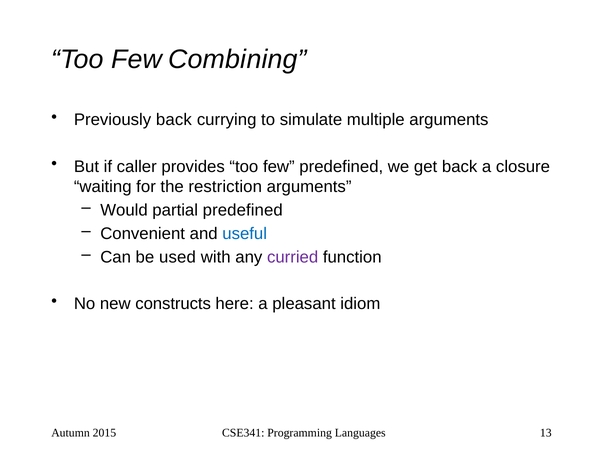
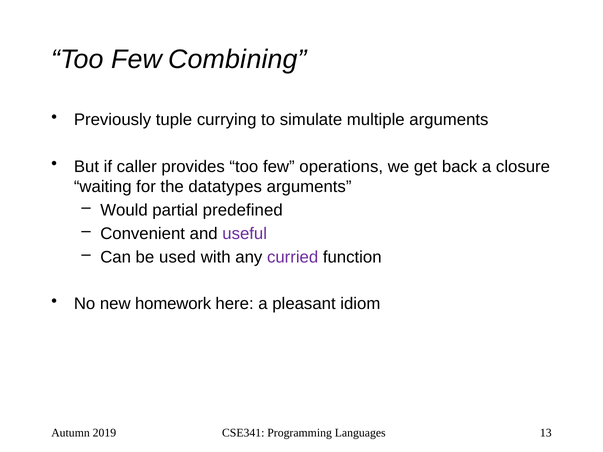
Previously back: back -> tuple (174, 120)
few predefined: predefined -> operations (341, 167)
restriction: restriction -> datatypes (225, 187)
useful colour: blue -> purple (245, 234)
constructs: constructs -> homework (173, 304)
2015: 2015 -> 2019 (104, 433)
